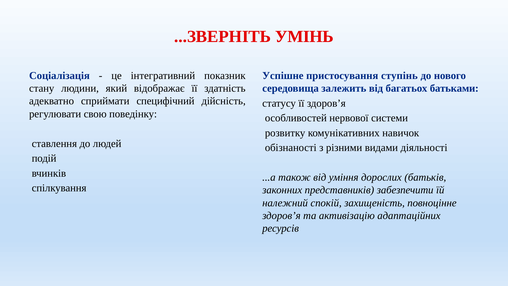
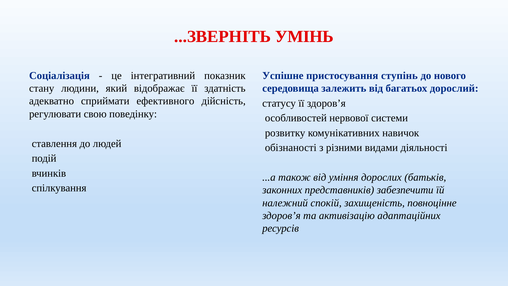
батьками: батьками -> дорослий (454, 88)
специфічний: специфічний -> ефективного (165, 101)
